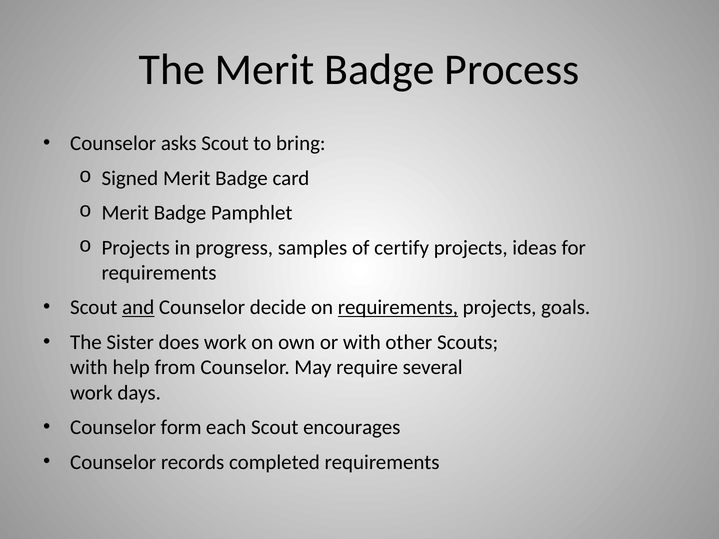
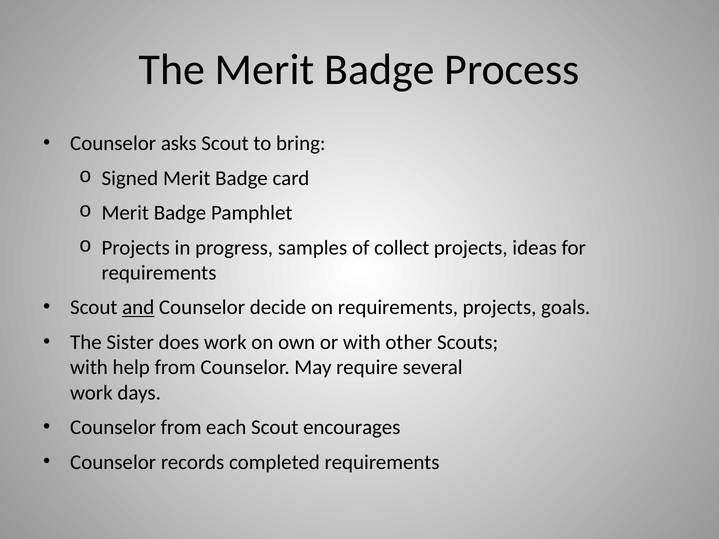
certify: certify -> collect (402, 248)
requirements underline: present -> none (398, 308)
Counselor form: form -> from (181, 428)
